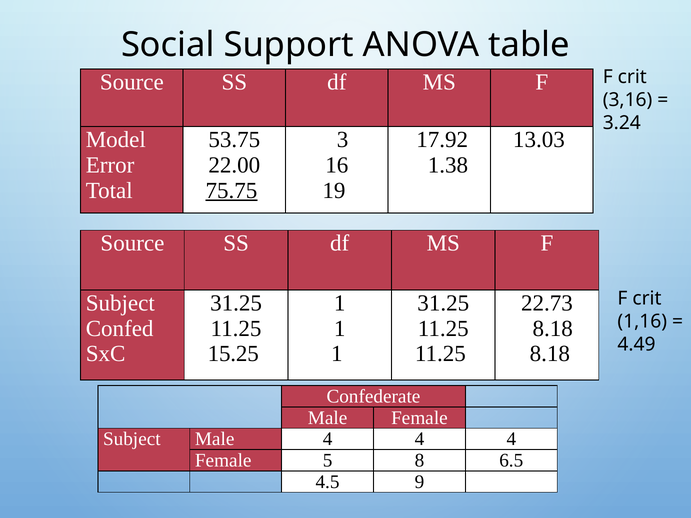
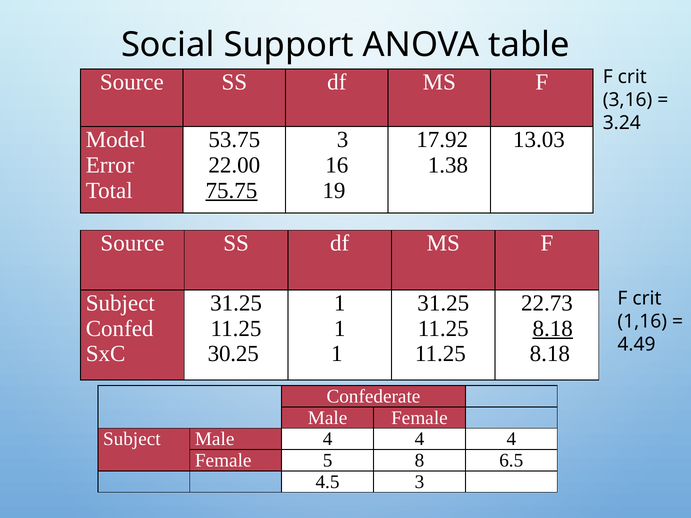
8.18 underline: none -> present (553, 329)
15.25: 15.25 -> 30.25 (233, 354)
4.5 9: 9 -> 3 (419, 482)
